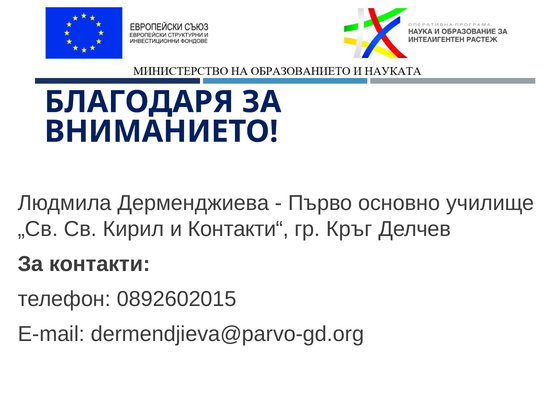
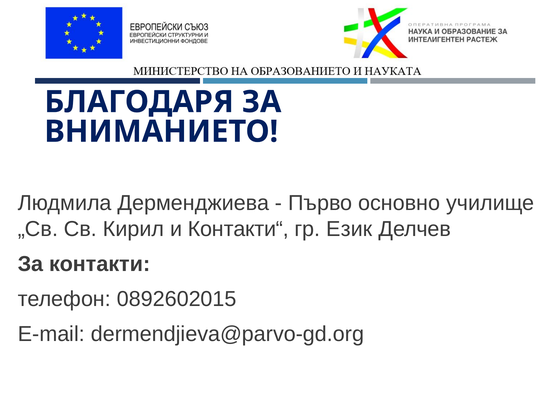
Кръг: Кръг -> Език (349, 229)
